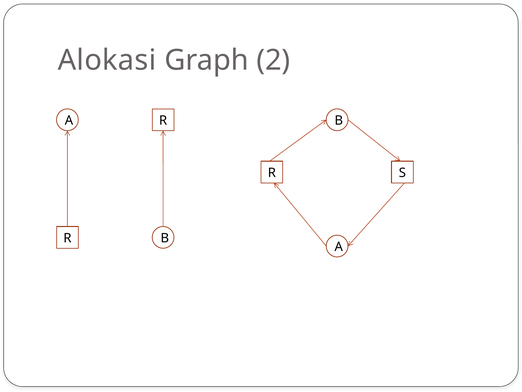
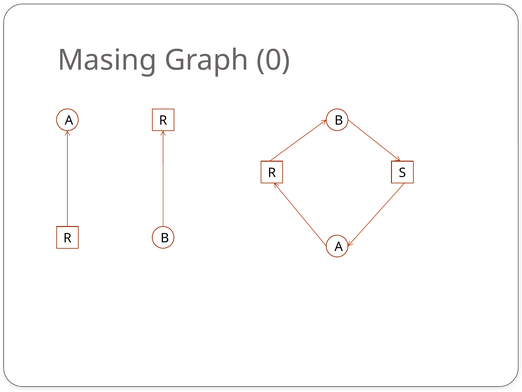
Alokasi: Alokasi -> Masing (107, 60)
2: 2 -> 0 (273, 60)
